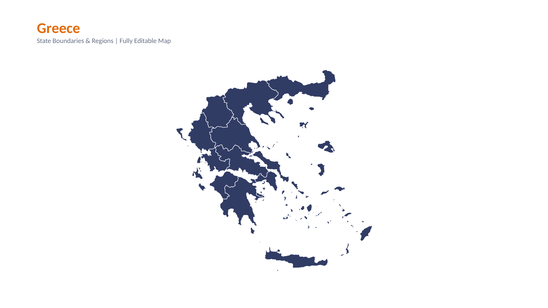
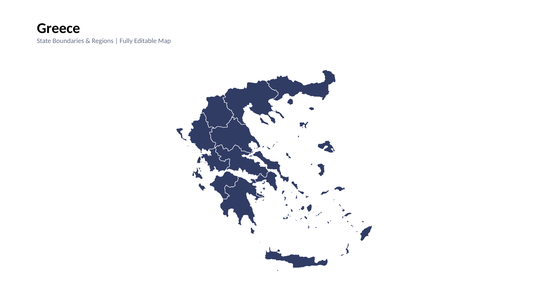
Greece colour: orange -> black (59, 28)
